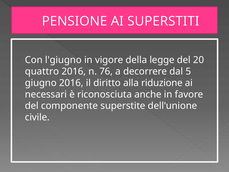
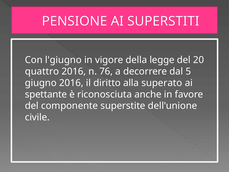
riduzione: riduzione -> superato (162, 83)
necessari: necessari -> spettante (46, 94)
